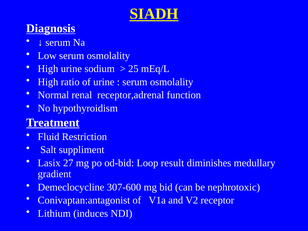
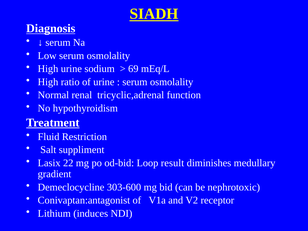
25: 25 -> 69 (133, 69)
receptor,adrenal: receptor,adrenal -> tricyclic,adrenal (131, 95)
27: 27 -> 22 (68, 163)
307-600: 307-600 -> 303-600 (124, 187)
